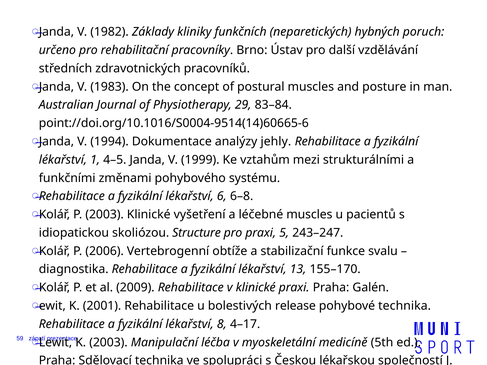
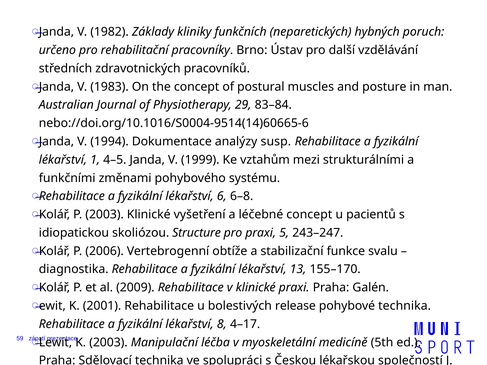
point://doi.org/10.1016/S0004-9514(14)60665-6: point://doi.org/10.1016/S0004-9514(14)60665-6 -> nebo://doi.org/10.1016/S0004-9514(14)60665-6 (174, 123)
jehly: jehly -> susp (276, 142)
léčebné muscles: muscles -> concept (309, 215)
